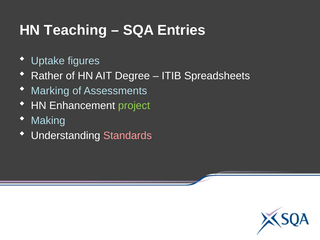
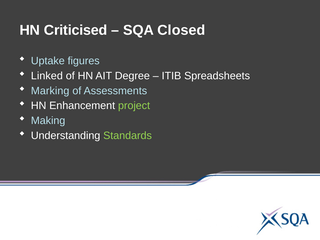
Teaching: Teaching -> Criticised (76, 30)
Entries: Entries -> Closed (181, 30)
Rather: Rather -> Linked (47, 76)
Standards colour: pink -> light green (128, 136)
